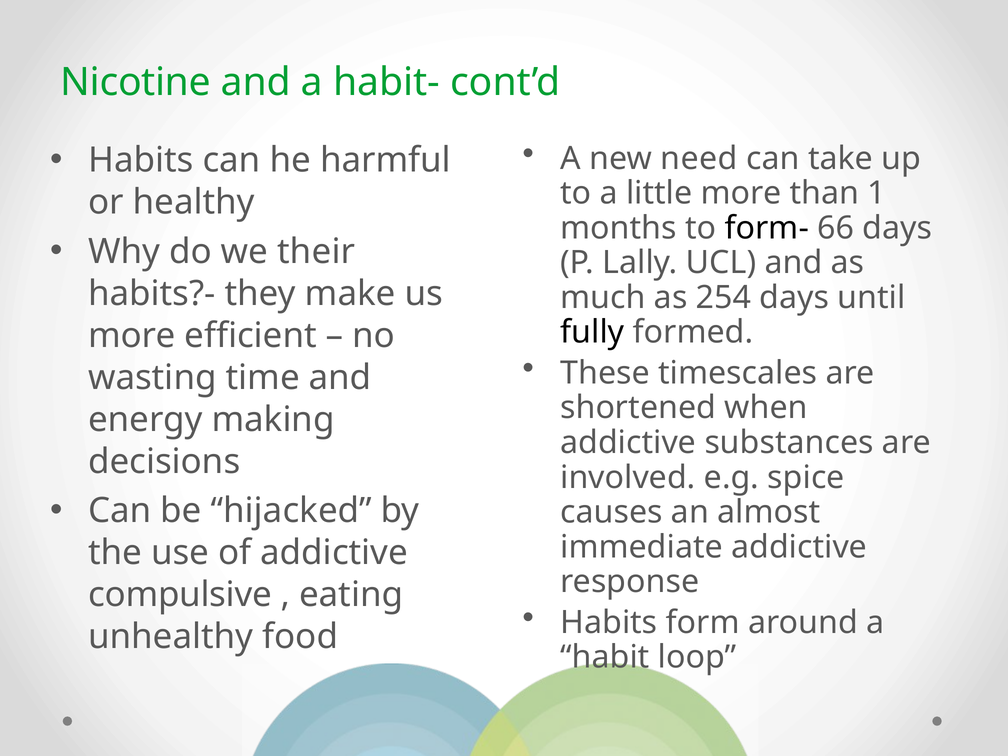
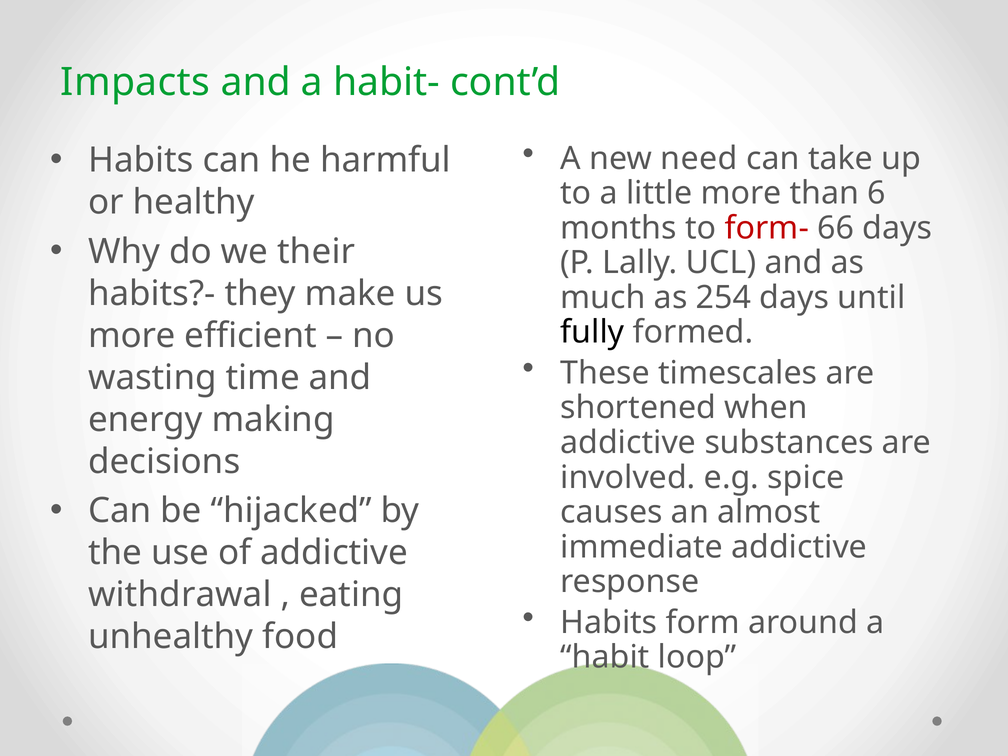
Nicotine: Nicotine -> Impacts (135, 82)
1: 1 -> 6 (877, 193)
form- colour: black -> red (767, 228)
compulsive: compulsive -> withdrawal (180, 595)
